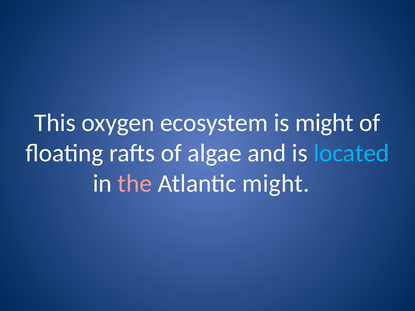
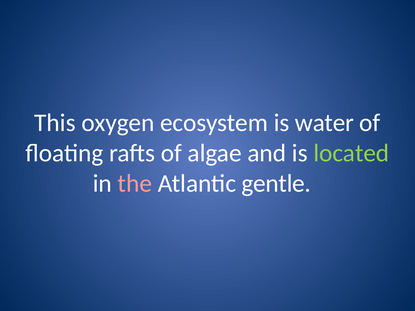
is might: might -> water (324, 123)
located colour: light blue -> light green (351, 153)
Atlantic might: might -> gentle (276, 184)
